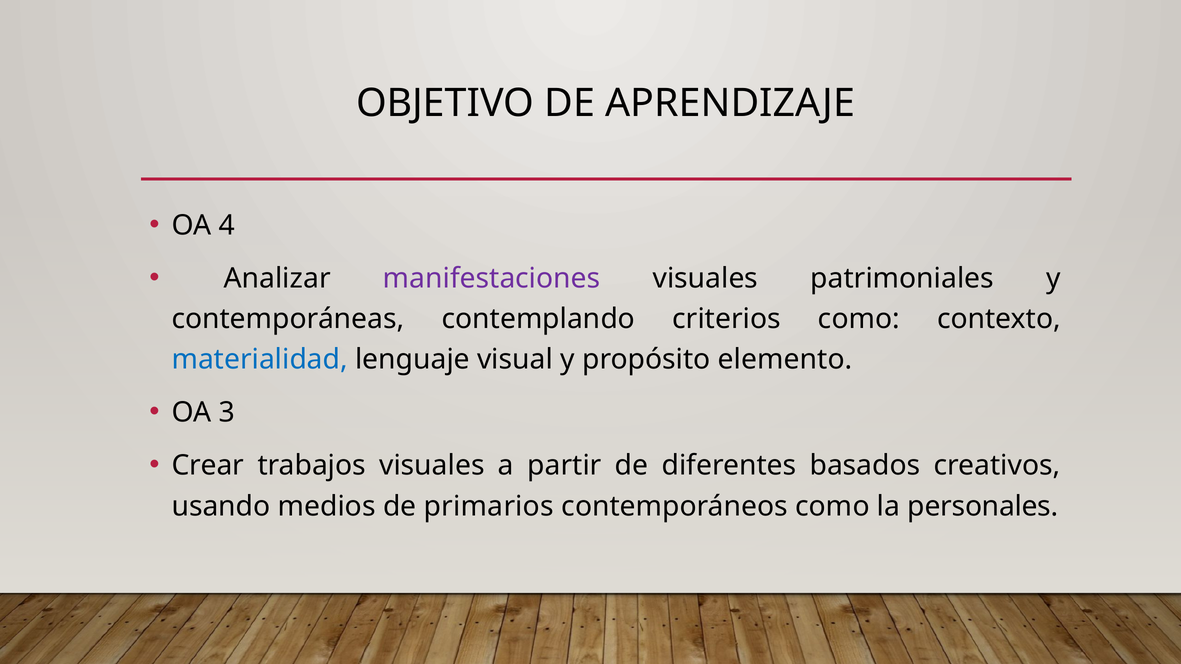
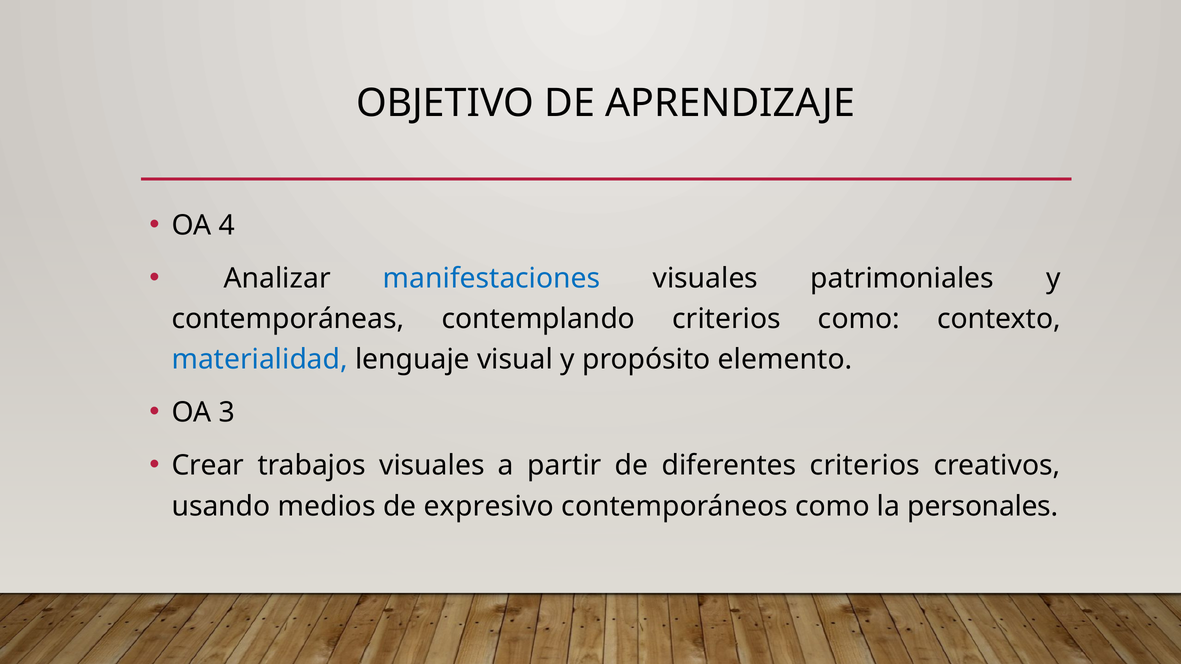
manifestaciones colour: purple -> blue (492, 278)
diferentes basados: basados -> criterios (865, 466)
primarios: primarios -> expresivo (489, 506)
